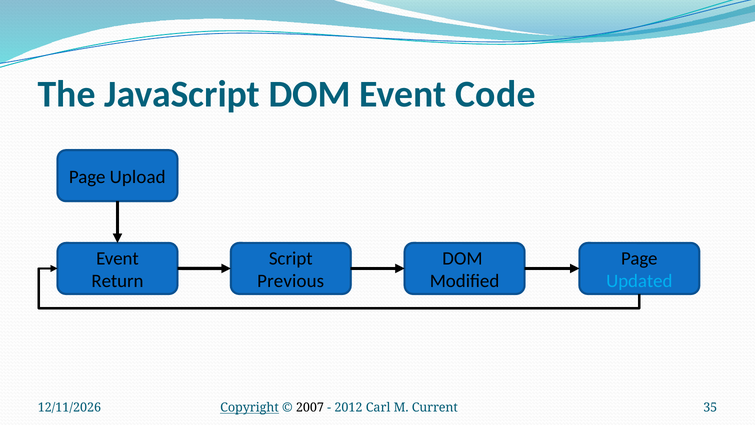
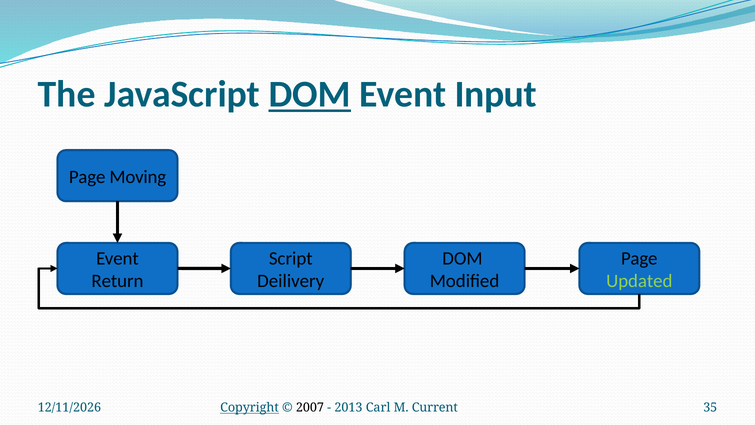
DOM underline: none -> present (310, 94)
Code: Code -> Input (496, 94)
Upload: Upload -> Moving (138, 177)
Previous: Previous -> Deilivery (291, 281)
Updated colour: light blue -> light green (639, 281)
2012: 2012 -> 2013 (348, 408)
